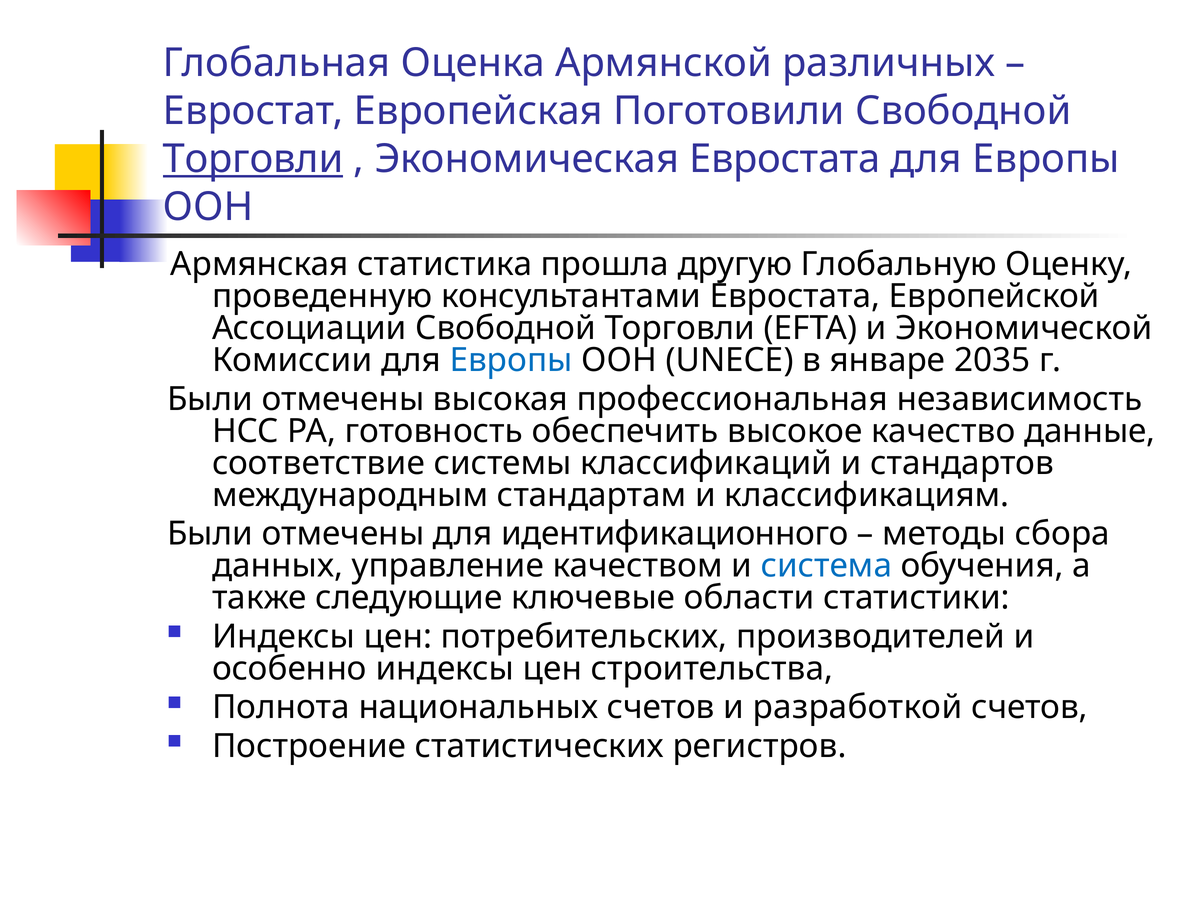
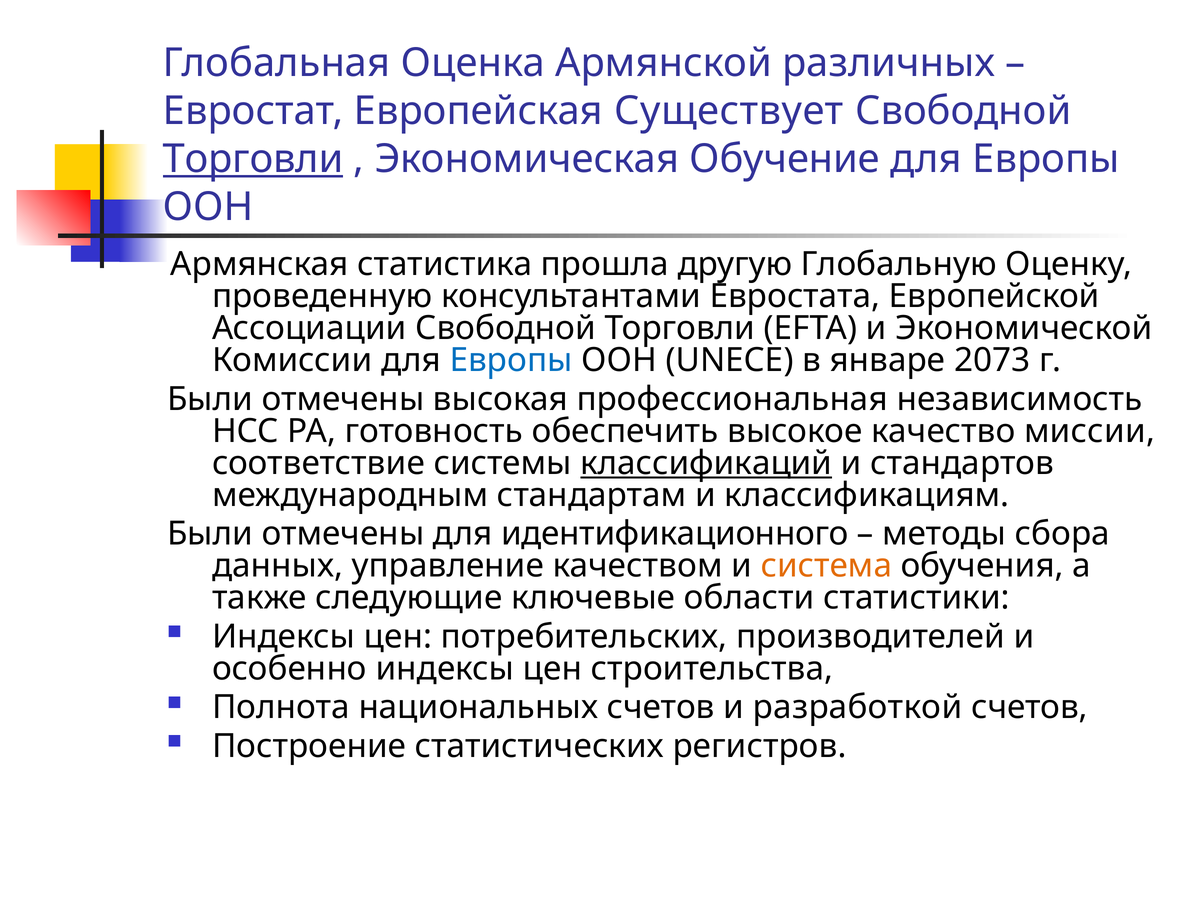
Поготовили: Поготовили -> Существует (729, 111)
Экономическая Евростата: Евростата -> Обучение (785, 159)
2035: 2035 -> 2073 (992, 360)
данные: данные -> миссии (1090, 431)
классификаций underline: none -> present (706, 463)
система colour: blue -> orange (826, 565)
